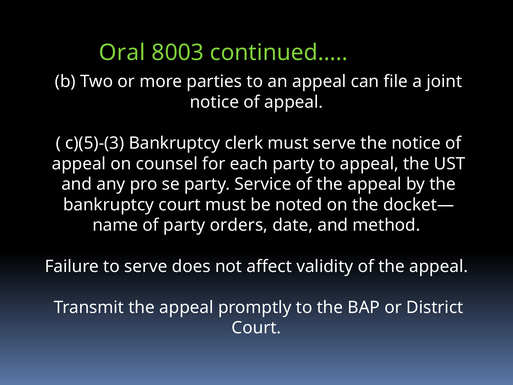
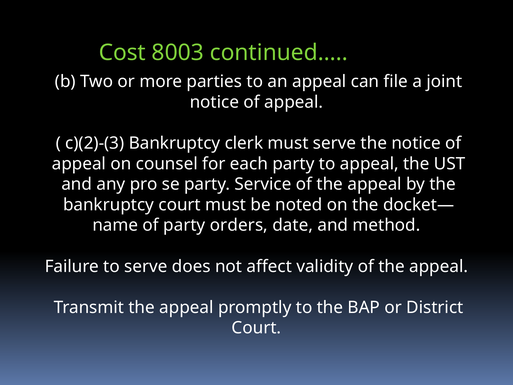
Oral: Oral -> Cost (122, 53)
c)(5)-(3: c)(5)-(3 -> c)(2)-(3 (95, 143)
